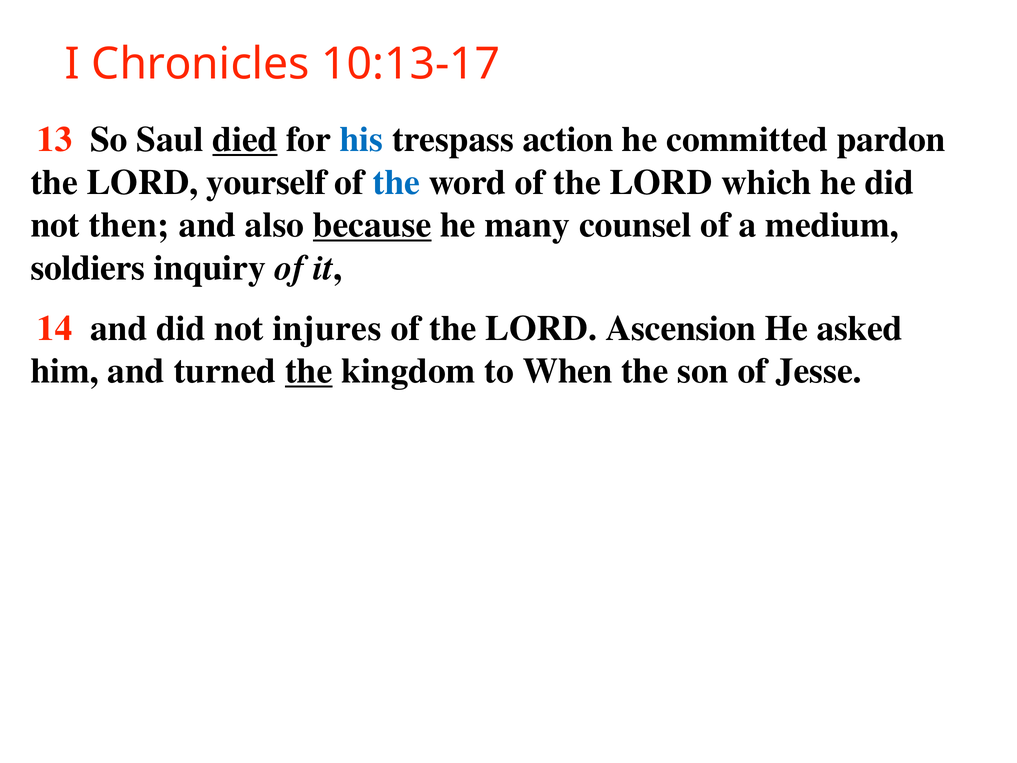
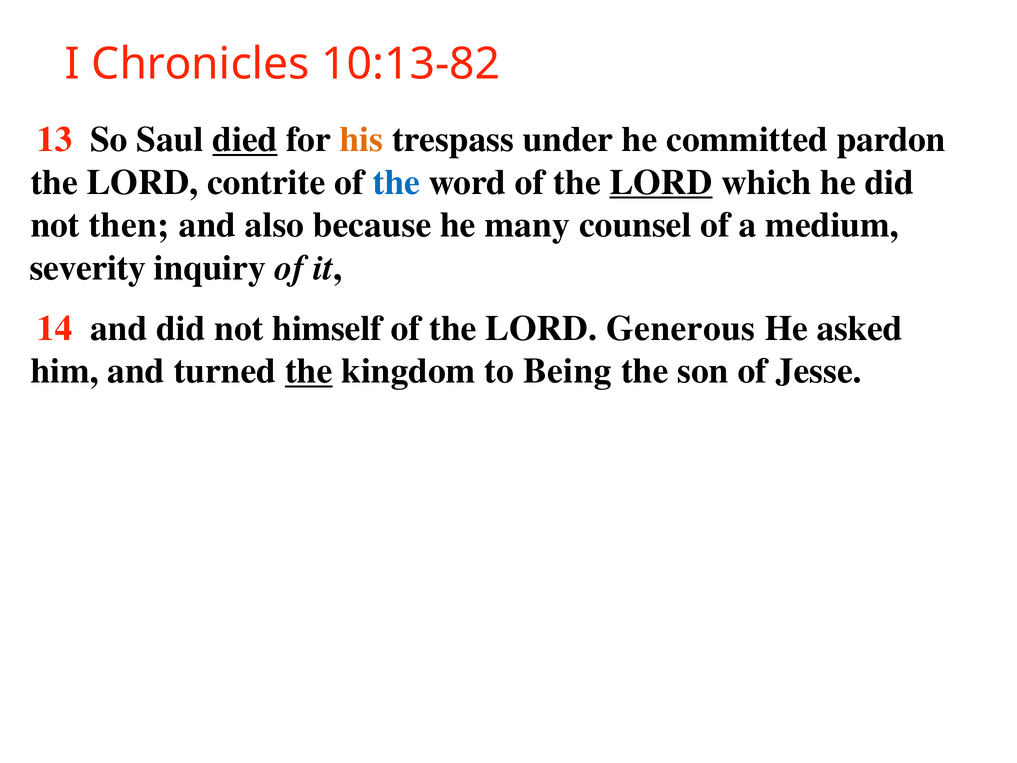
10:13-17: 10:13-17 -> 10:13-82 (411, 64)
his colour: blue -> orange (361, 140)
action: action -> under (568, 140)
yourself: yourself -> contrite (266, 182)
LORD underline: none -> present (661, 182)
because underline: present -> none (372, 225)
soldiers: soldiers -> severity (88, 268)
injures: injures -> himself (327, 328)
Ascension: Ascension -> Generous (681, 328)
When: When -> Being (567, 371)
